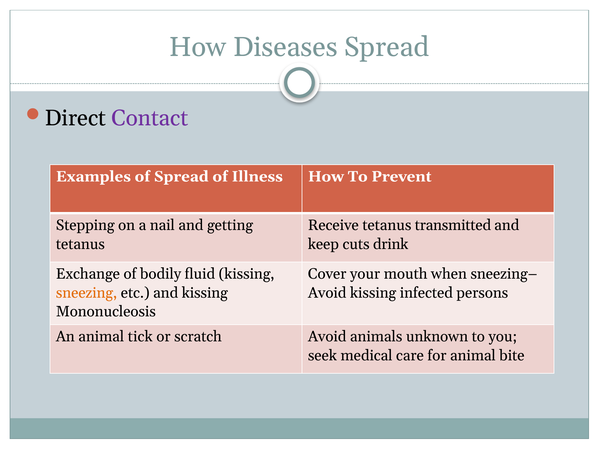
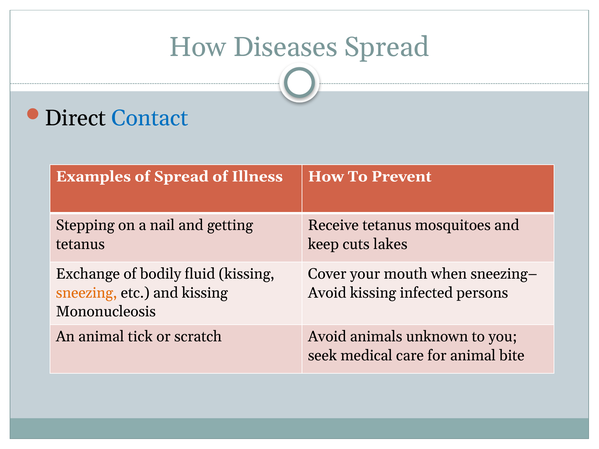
Contact colour: purple -> blue (150, 118)
transmitted: transmitted -> mosquitoes (453, 225)
drink: drink -> lakes (390, 244)
